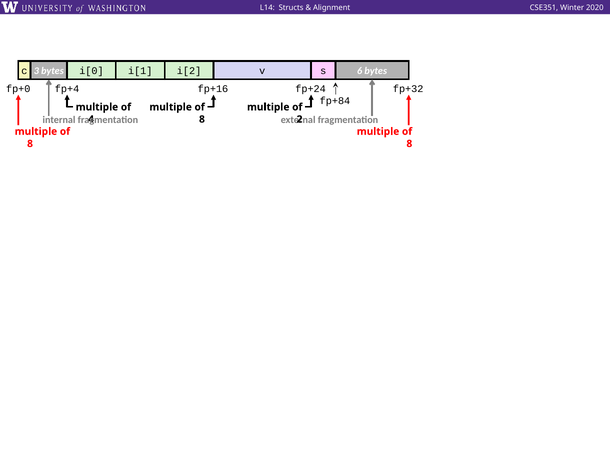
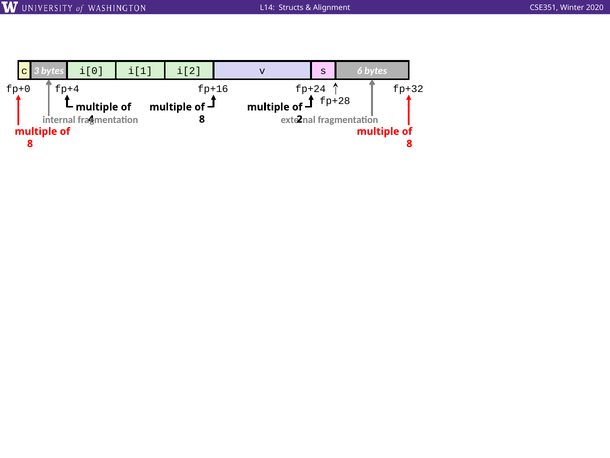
fp+84: fp+84 -> fp+28 (335, 101)
